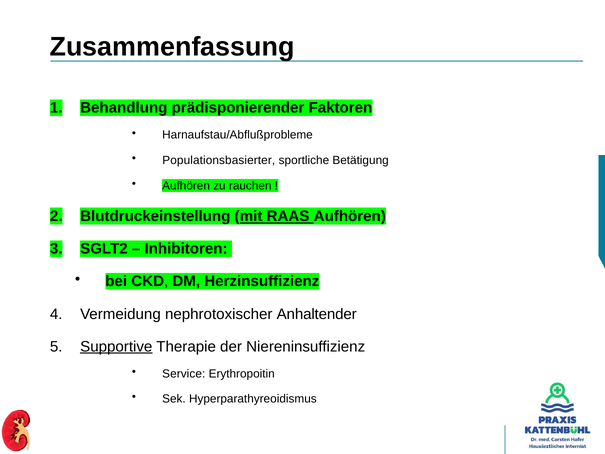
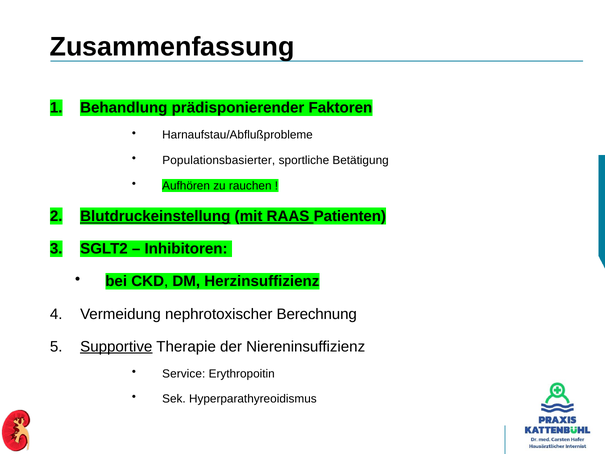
Blutdruckeinstellung underline: none -> present (155, 216)
RAAS Aufhören: Aufhören -> Patienten (350, 216)
Anhaltender: Anhaltender -> Berechnung (317, 314)
